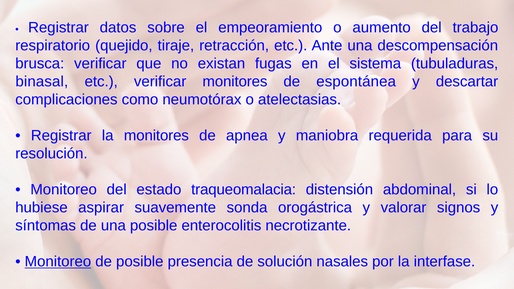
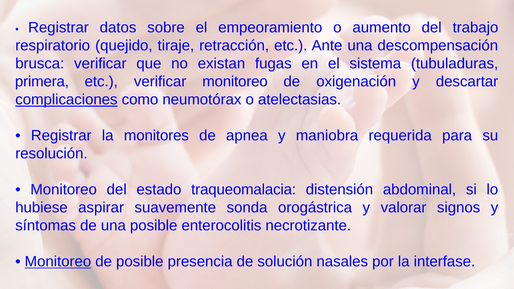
binasal: binasal -> primera (42, 82)
verificar monitores: monitores -> monitoreo (235, 82)
espontánea: espontánea -> oxigenación (356, 82)
complicaciones underline: none -> present (66, 100)
